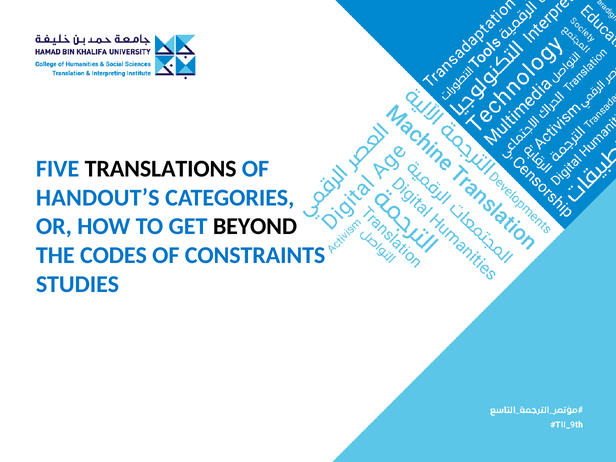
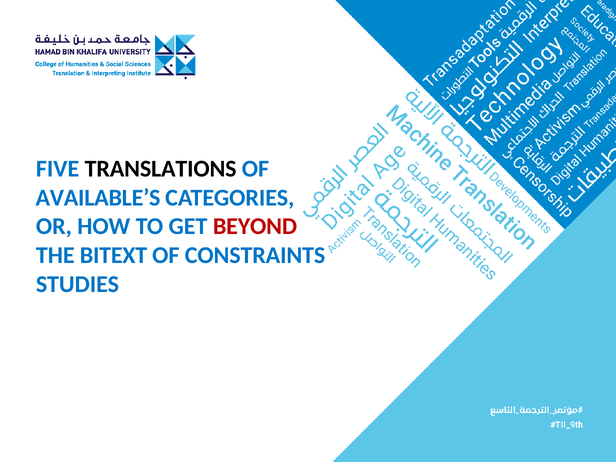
HANDOUT’S: HANDOUT’S -> AVAILABLE’S (98, 198)
BEYOND colour: black -> red (255, 227)
CODES: CODES -> BITEXT (114, 255)
